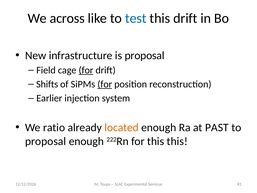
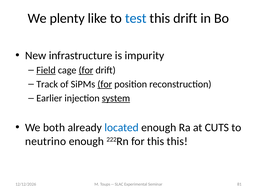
across: across -> plenty (67, 18)
is proposal: proposal -> impurity (144, 55)
Field underline: none -> present (46, 70)
Shifts: Shifts -> Track (47, 84)
system underline: none -> present (116, 98)
ratio: ratio -> both (54, 127)
located colour: orange -> blue (122, 127)
PAST: PAST -> CUTS (217, 127)
proposal: proposal -> neutrino (46, 141)
